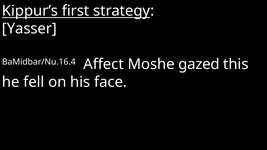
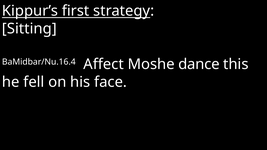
Yasser: Yasser -> Sitting (29, 29)
gazed: gazed -> dance (199, 64)
